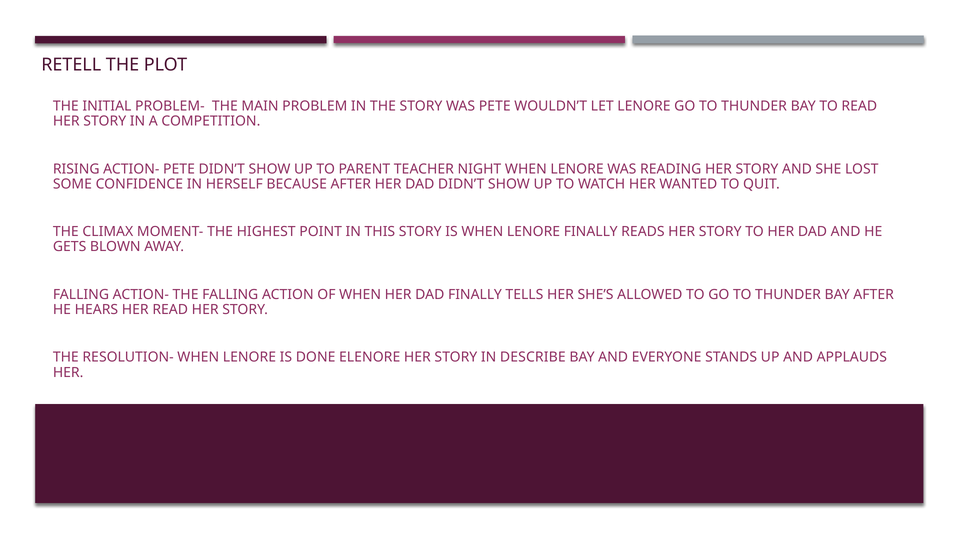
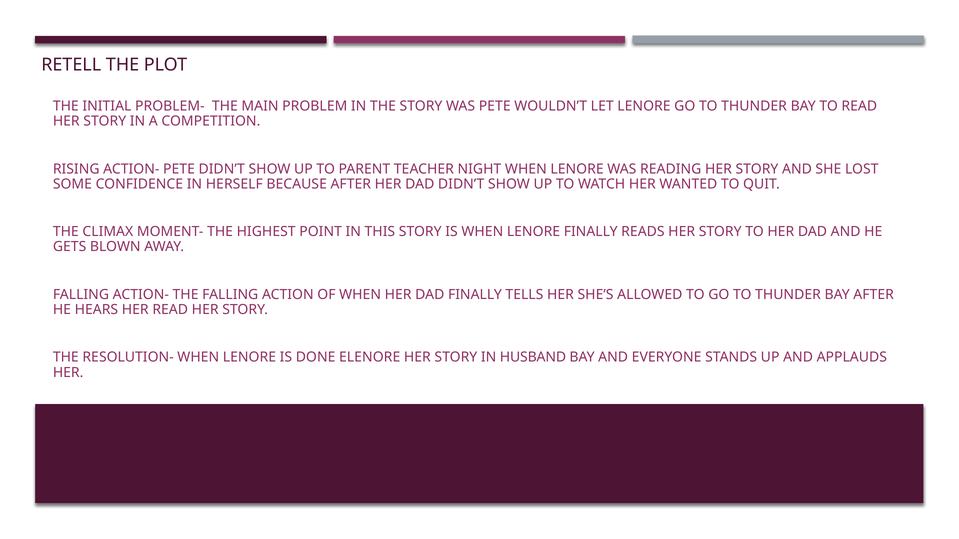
DESCRIBE: DESCRIBE -> HUSBAND (533, 358)
